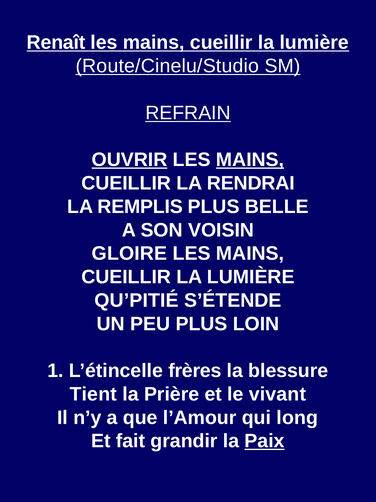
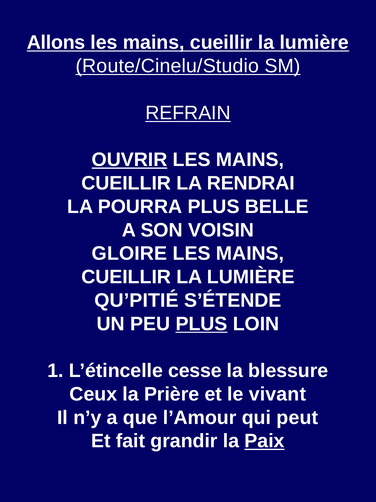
Renaît: Renaît -> Allons (56, 42)
MAINS underline: present -> none (250, 160)
REMPLIS: REMPLIS -> POURRA (140, 206)
PLUS underline: none -> present (201, 323)
frères: frères -> cesse (195, 370)
Tient: Tient -> Ceux (93, 394)
long: long -> peut (297, 417)
